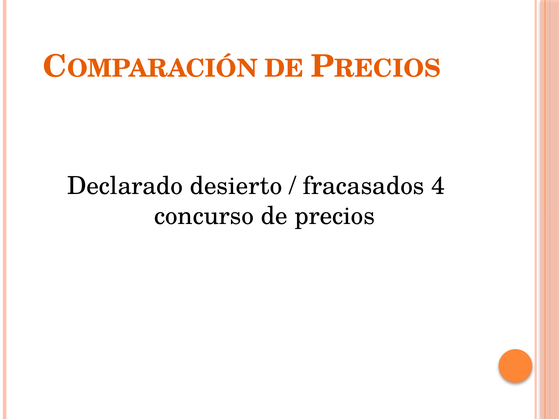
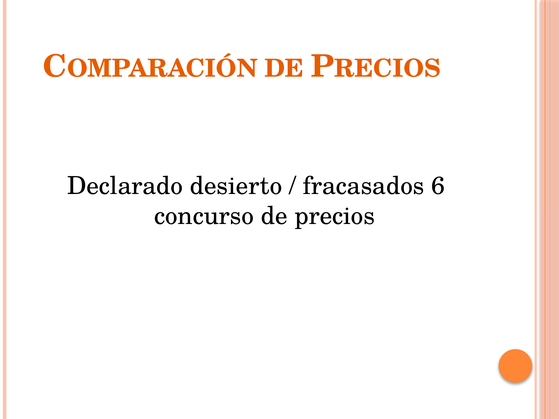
4: 4 -> 6 (438, 186)
